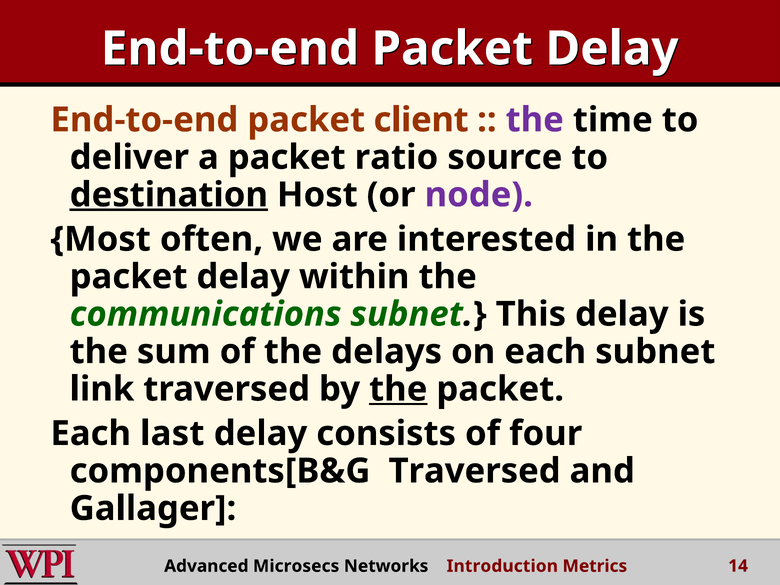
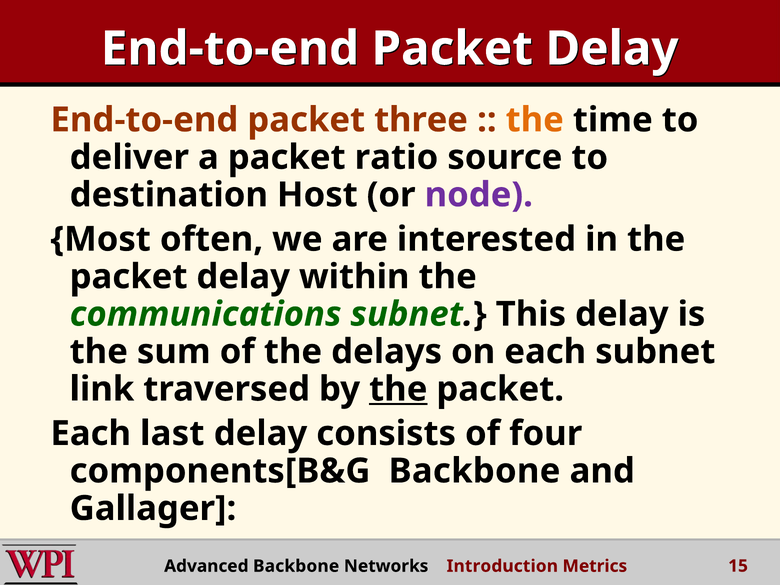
client: client -> three (421, 120)
the colour: purple -> orange (535, 120)
destination underline: present -> none (169, 195)
components[B&G Traversed: Traversed -> Backbone (474, 471)
Advanced Microsecs: Microsecs -> Backbone (296, 566)
14: 14 -> 15 (738, 566)
